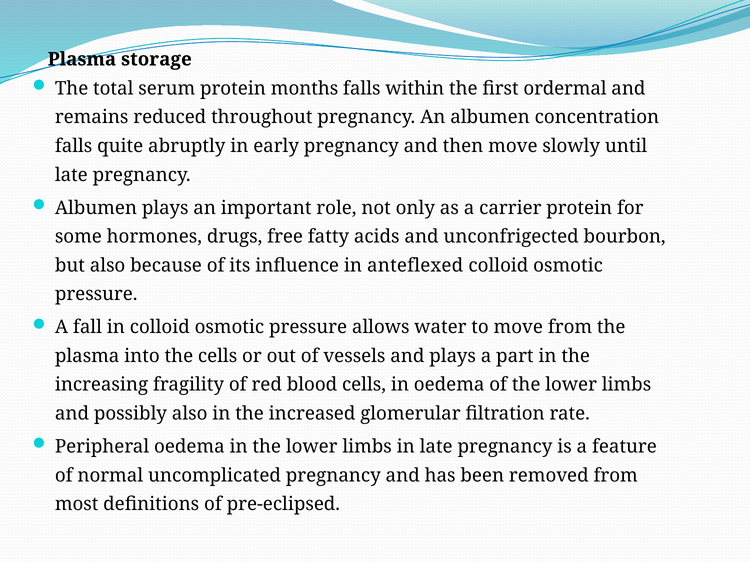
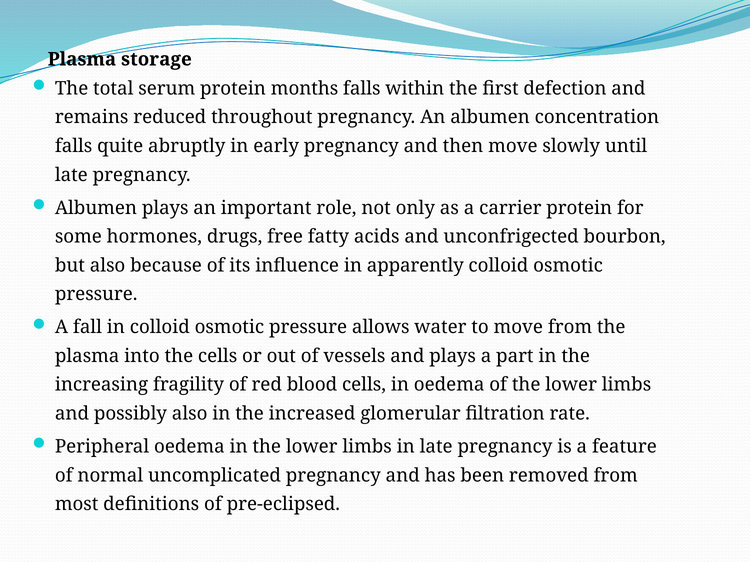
ordermal: ordermal -> defection (565, 89)
anteflexed: anteflexed -> apparently (415, 266)
